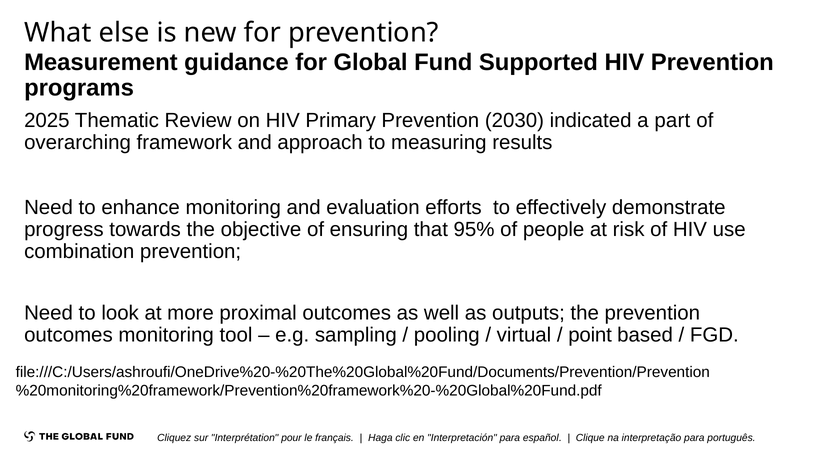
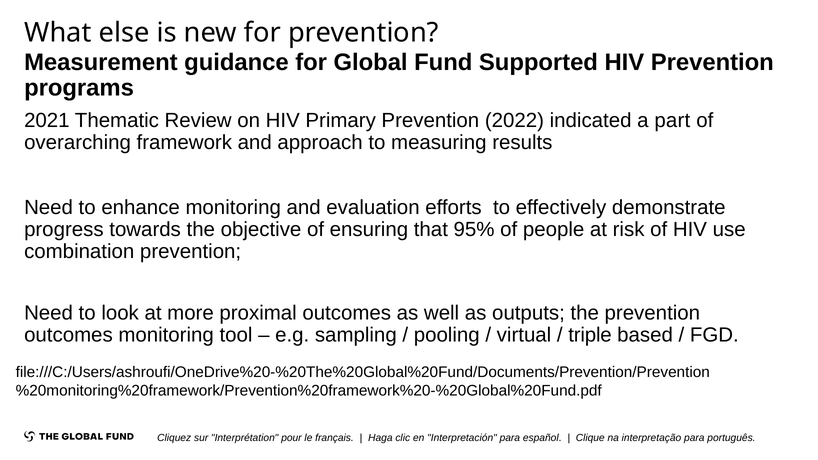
2025: 2025 -> 2021 (47, 121)
2030: 2030 -> 2022 (514, 121)
point: point -> triple (590, 335)
